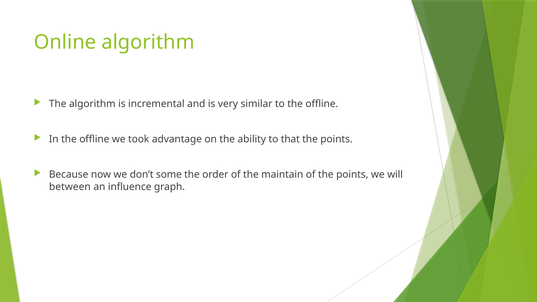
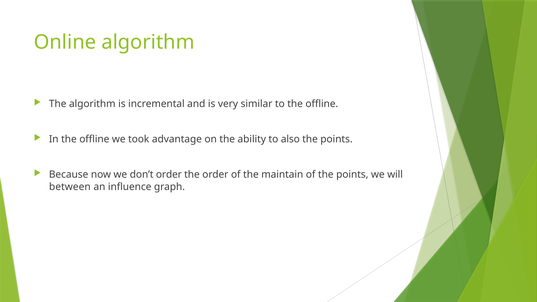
that: that -> also (290, 139)
don’t some: some -> order (169, 175)
